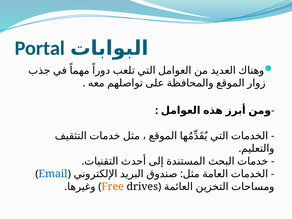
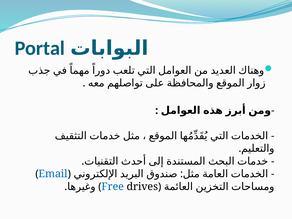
Free colour: orange -> blue (113, 187)
